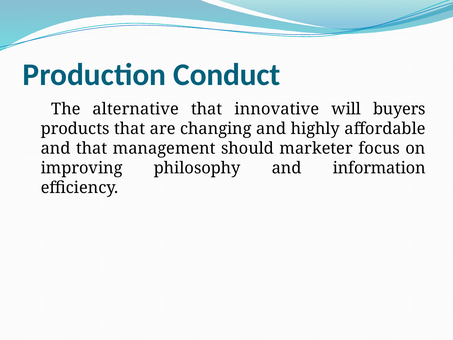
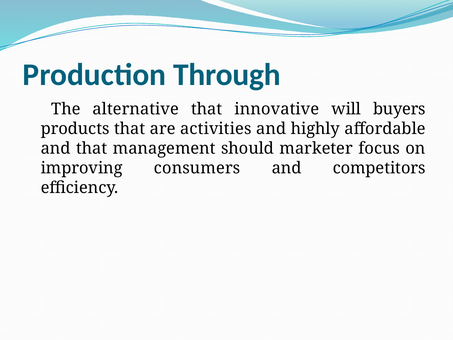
Conduct: Conduct -> Through (227, 75)
changing: changing -> activities (216, 129)
philosophy: philosophy -> consumers (197, 168)
information: information -> competitors (379, 168)
